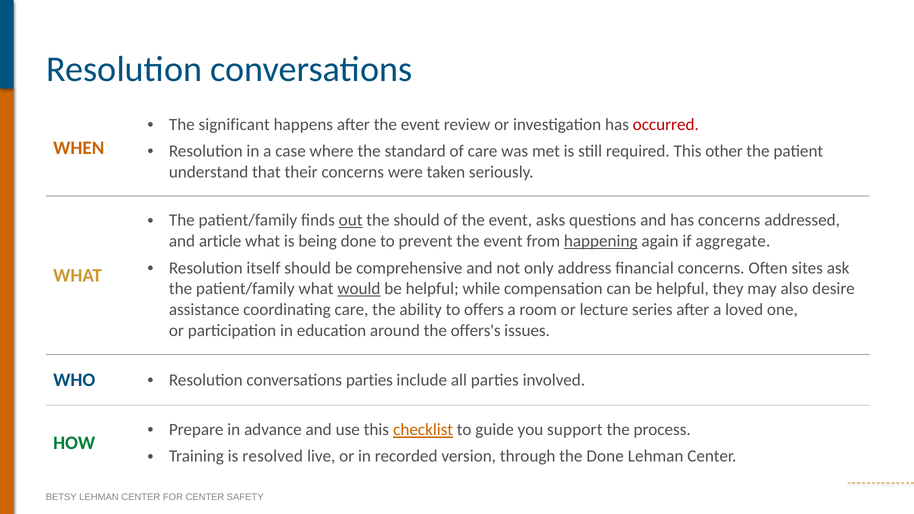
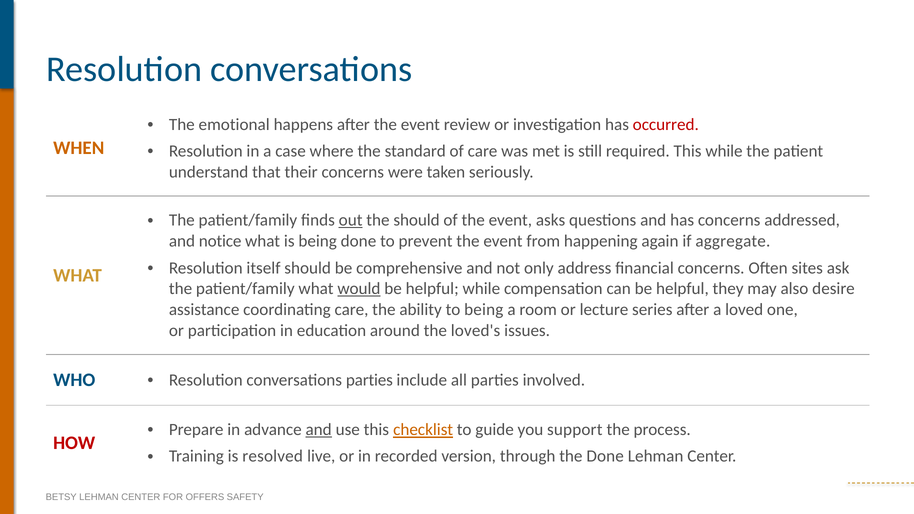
significant: significant -> emotional (234, 124)
This other: other -> while (724, 151)
article: article -> notice (220, 241)
happening underline: present -> none (601, 241)
to offers: offers -> being (484, 310)
offers's: offers's -> loved's (476, 331)
and underline: none -> present (319, 430)
HOW colour: green -> red (74, 443)
CENTER: CENTER -> OFFERS (205, 497)
